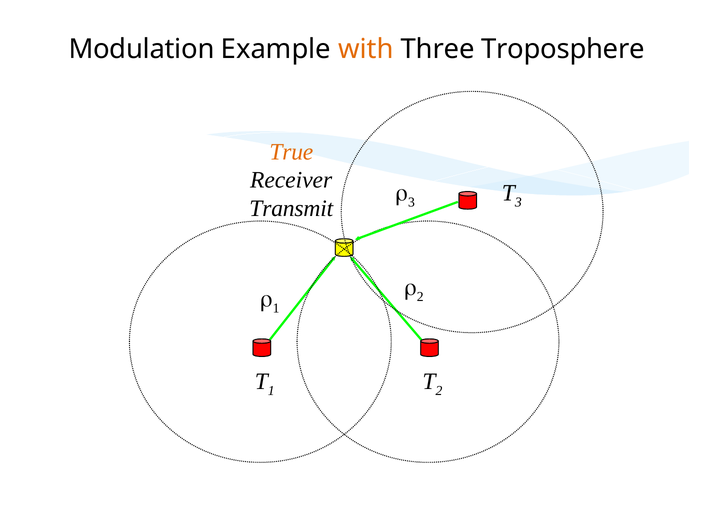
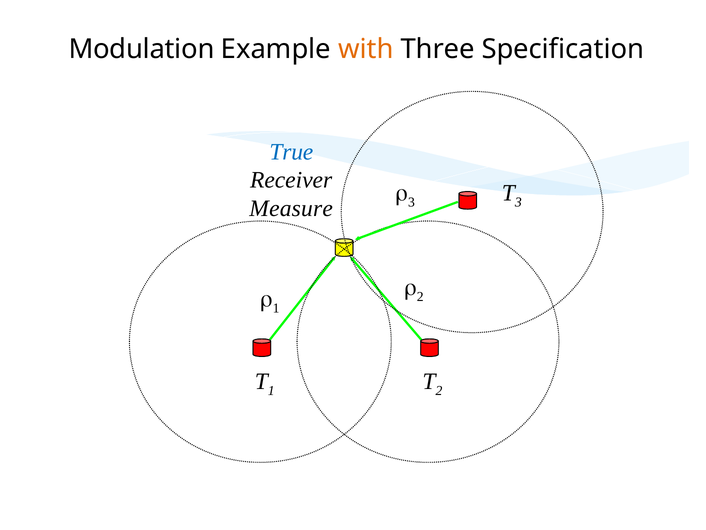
Troposphere: Troposphere -> Specification (563, 49)
True colour: orange -> blue (291, 152)
Transmit: Transmit -> Measure (291, 208)
